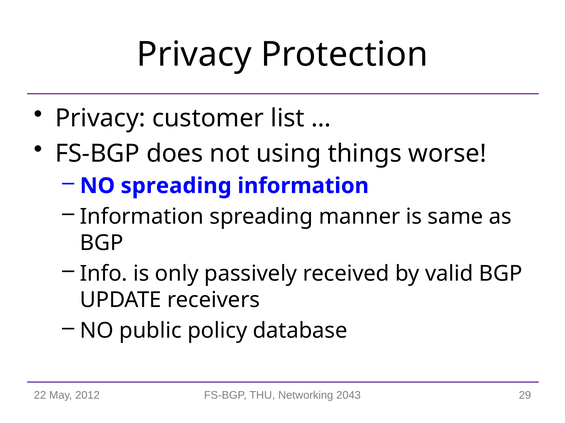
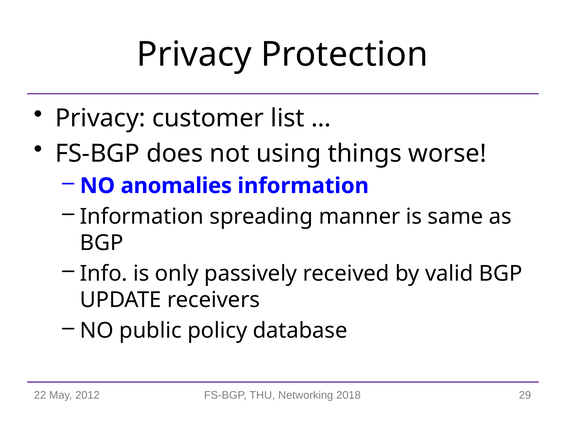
NO spreading: spreading -> anomalies (176, 186)
2043: 2043 -> 2018 (349, 396)
